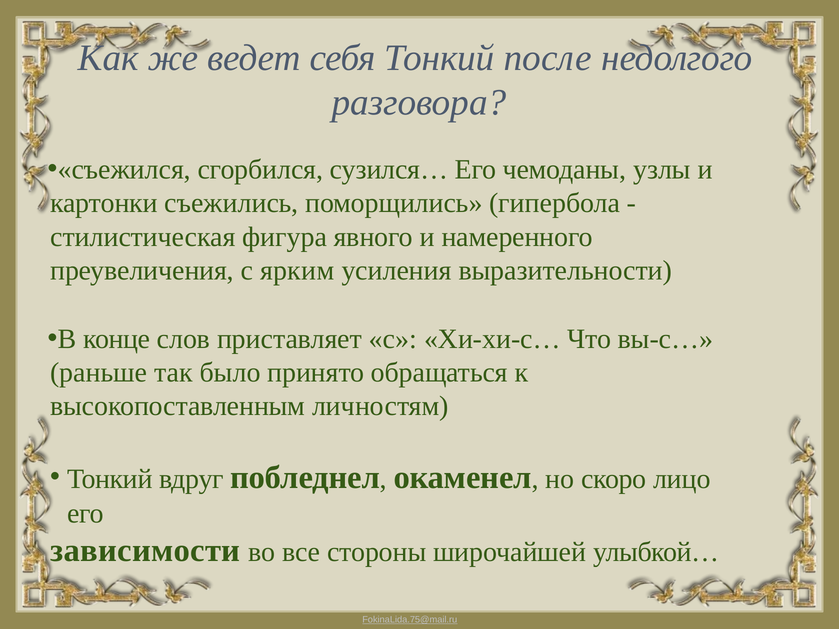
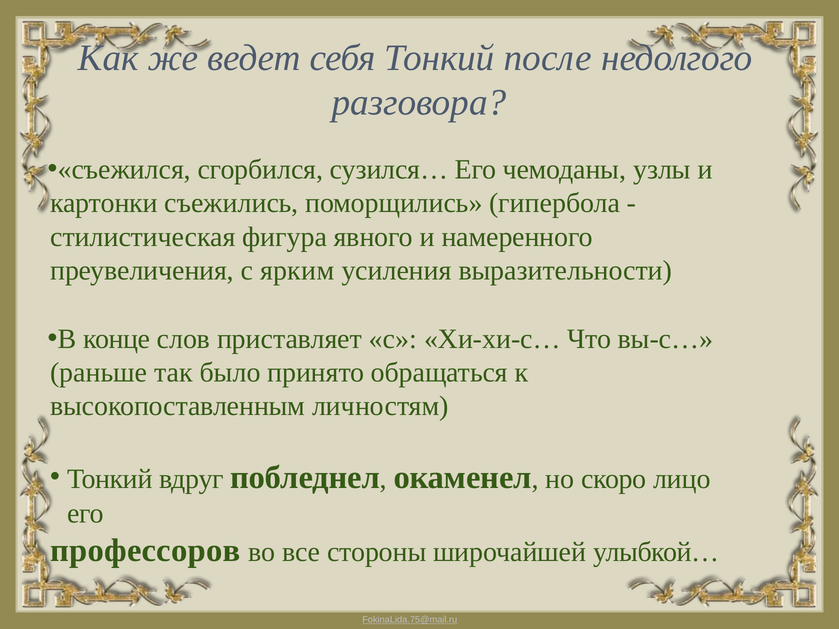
зависимости: зависимости -> профессоров (145, 551)
